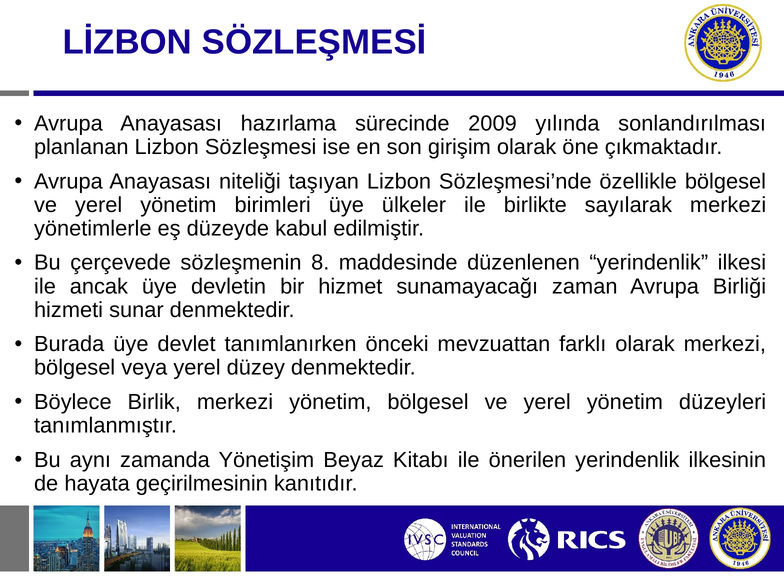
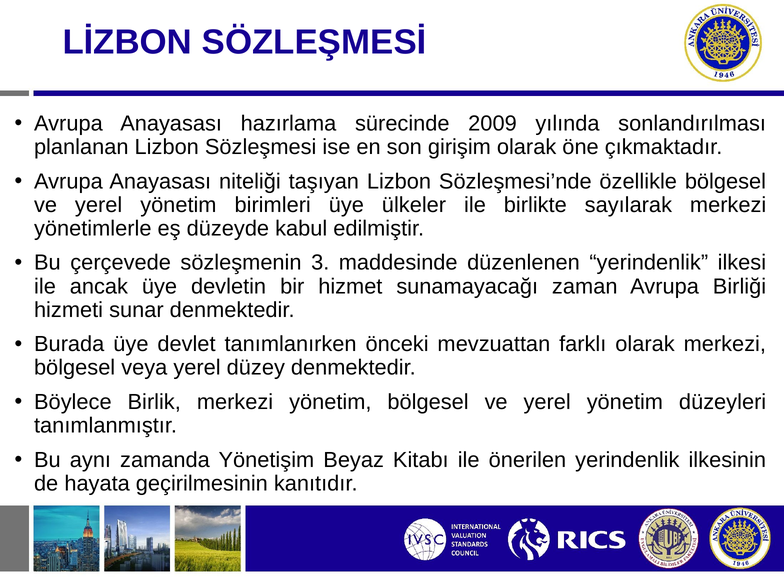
8: 8 -> 3 (320, 263)
